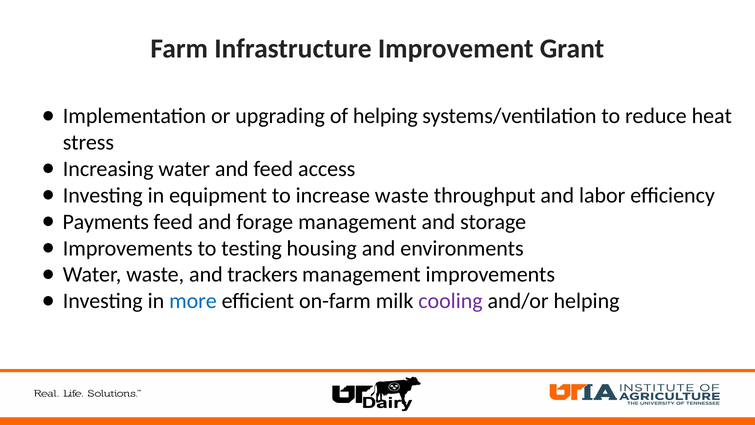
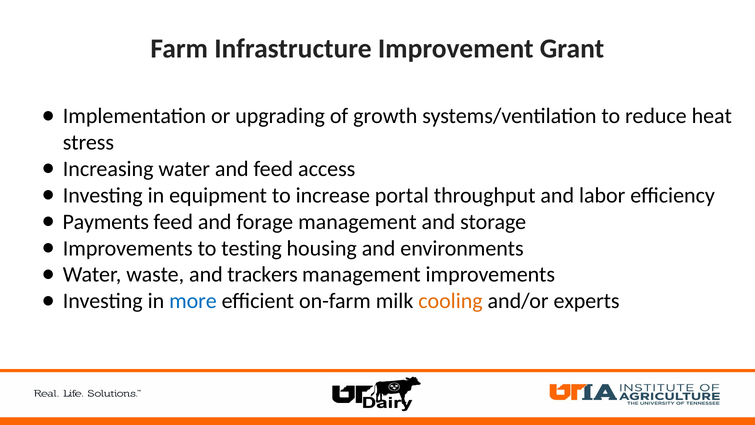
of helping: helping -> growth (385, 116)
increase waste: waste -> portal (402, 195)
cooling colour: purple -> orange (450, 301)
and/or helping: helping -> experts (587, 301)
